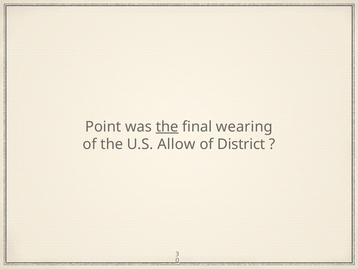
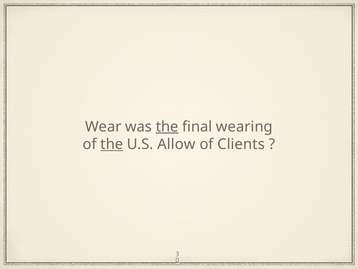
Point: Point -> Wear (103, 126)
the underline: none -> present (112, 144)
District: District -> Clients (241, 144)
